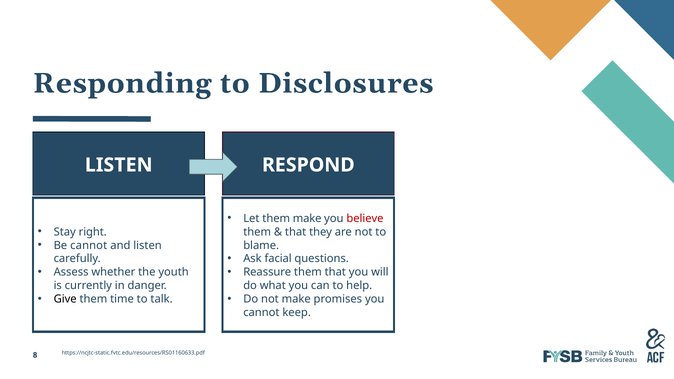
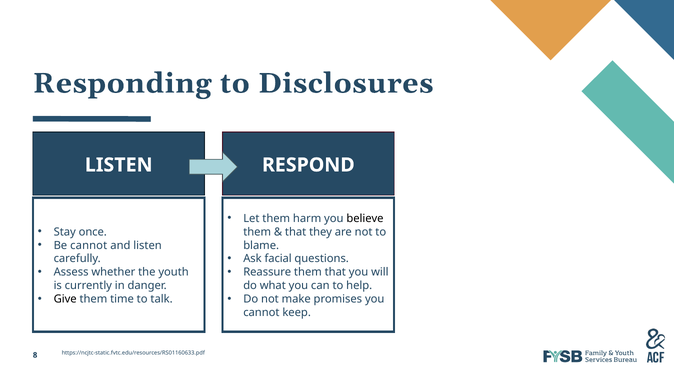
them make: make -> harm (307, 218)
believe colour: red -> black (365, 218)
right: right -> once (93, 232)
